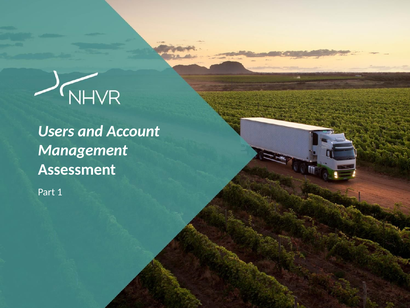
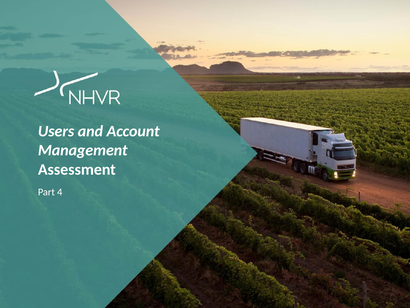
1: 1 -> 4 (60, 192)
